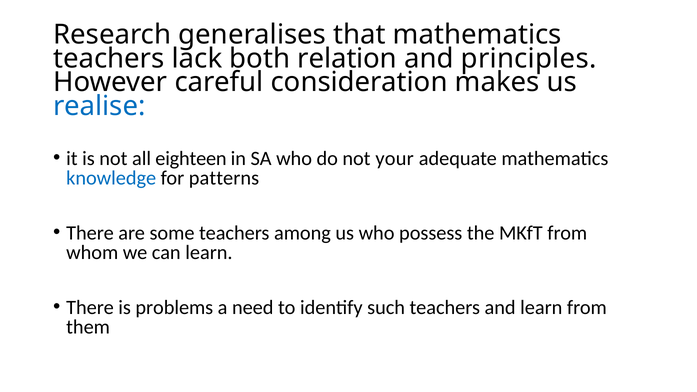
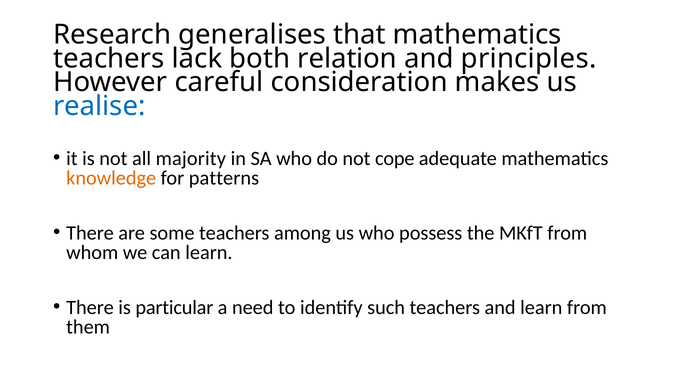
eighteen: eighteen -> majority (191, 158)
your: your -> cope (395, 158)
knowledge colour: blue -> orange (111, 178)
problems: problems -> particular (174, 308)
